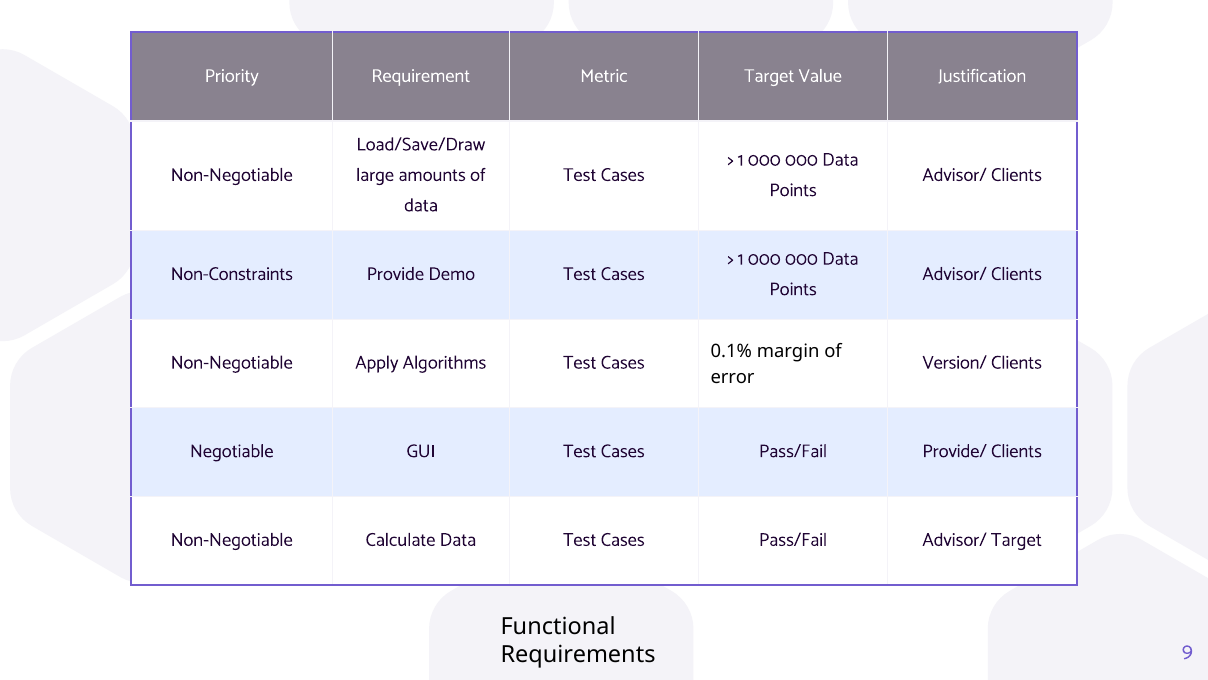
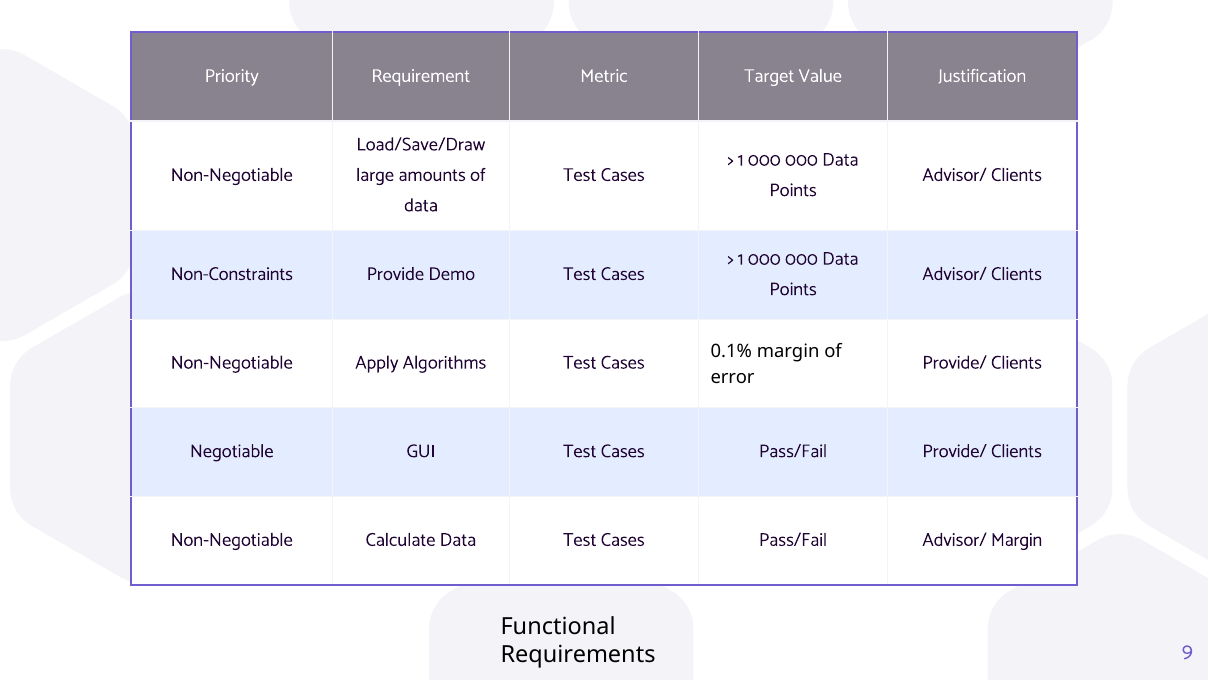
Version/: Version/ -> Provide/ (955, 362)
Advisor/ Target: Target -> Margin (1017, 539)
